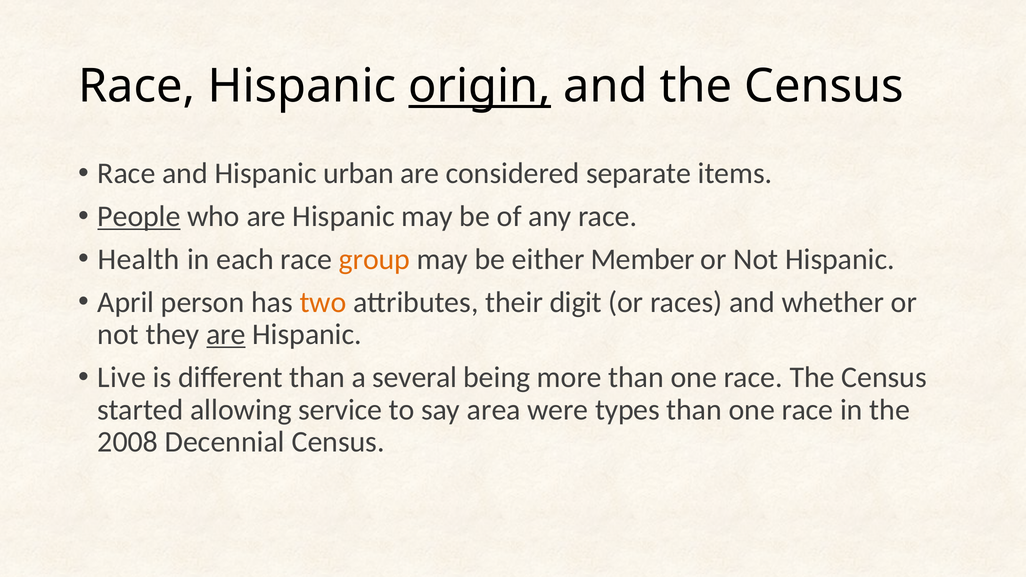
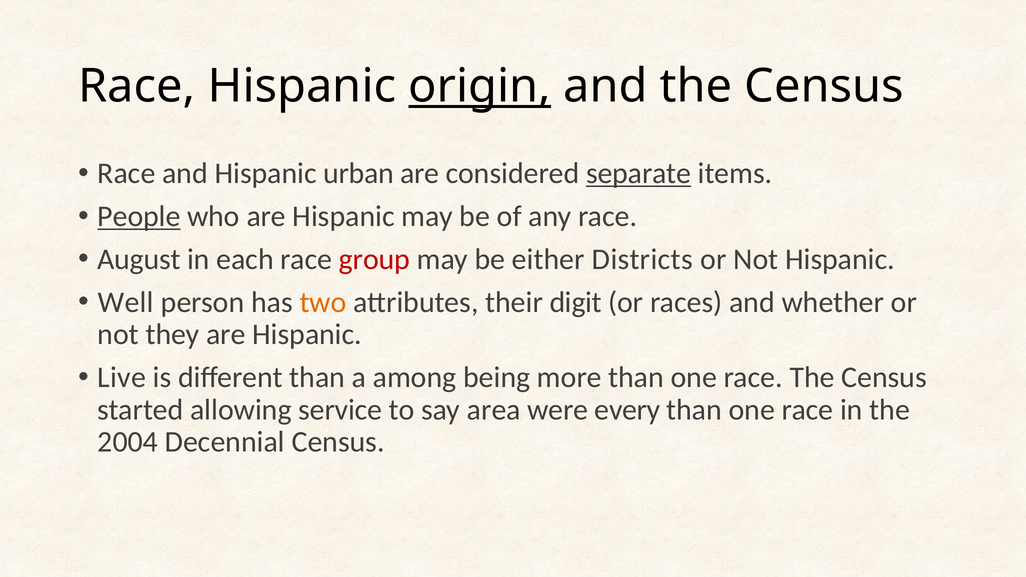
separate underline: none -> present (639, 173)
Health: Health -> August (139, 259)
group colour: orange -> red (374, 259)
Member: Member -> Districts (642, 259)
April: April -> Well (126, 302)
are underline: present -> none (226, 335)
several: several -> among (415, 378)
types: types -> every (627, 410)
2008: 2008 -> 2004 (128, 442)
